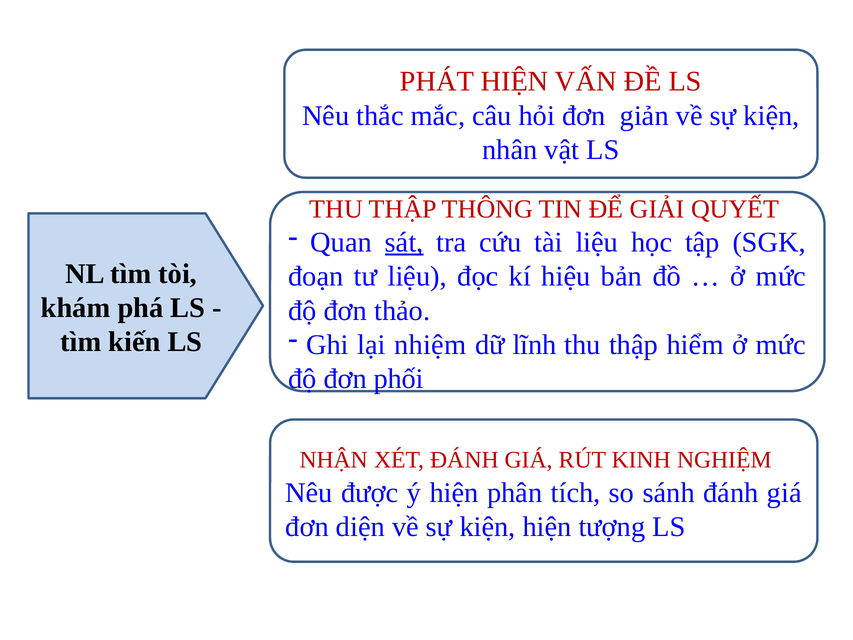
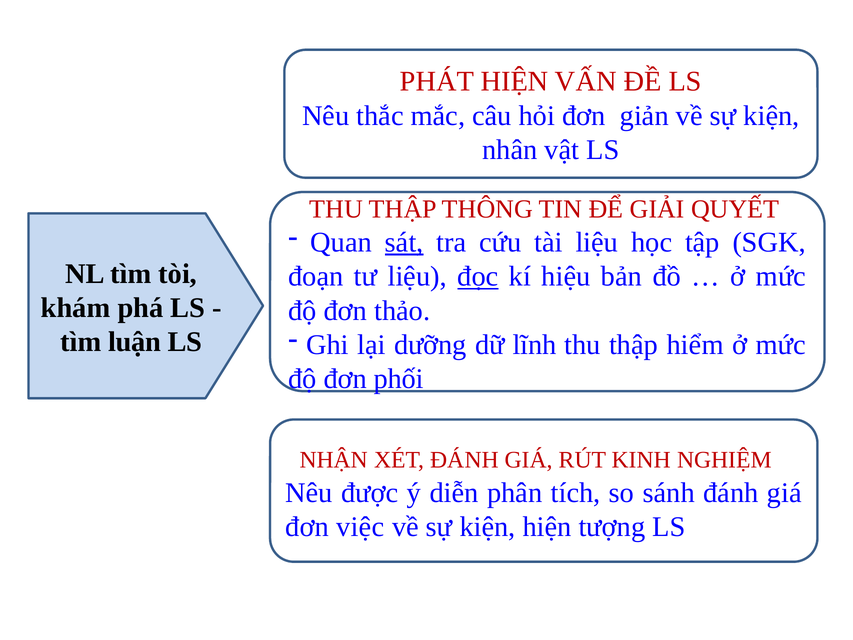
đọc underline: none -> present (478, 276)
kiến: kiến -> luận (135, 342)
nhiệm: nhiệm -> dưỡng (430, 345)
ý hiện: hiện -> diễn (454, 492)
diện: diện -> việc (360, 527)
